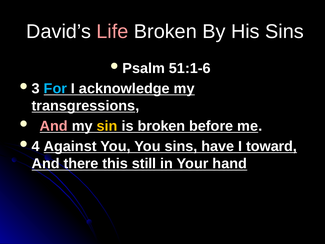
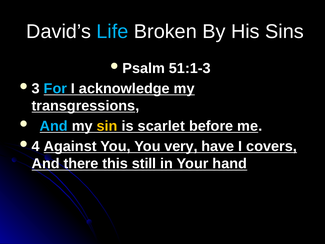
Life colour: pink -> light blue (112, 32)
51:1-6: 51:1-6 -> 51:1-3 (190, 68)
And colour: pink -> light blue (54, 126)
is broken: broken -> scarlet (161, 126)
You sins: sins -> very (181, 146)
toward: toward -> covers (272, 146)
